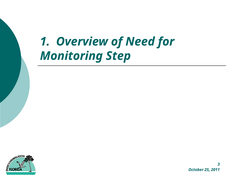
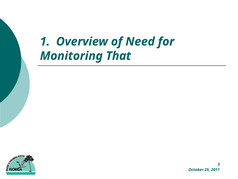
Step: Step -> That (118, 56)
